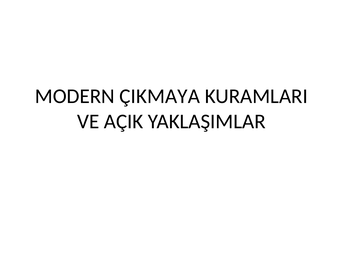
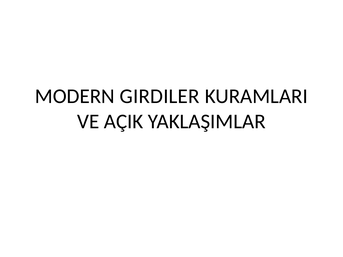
ÇIKMAYA: ÇIKMAYA -> GIRDILER (160, 96)
